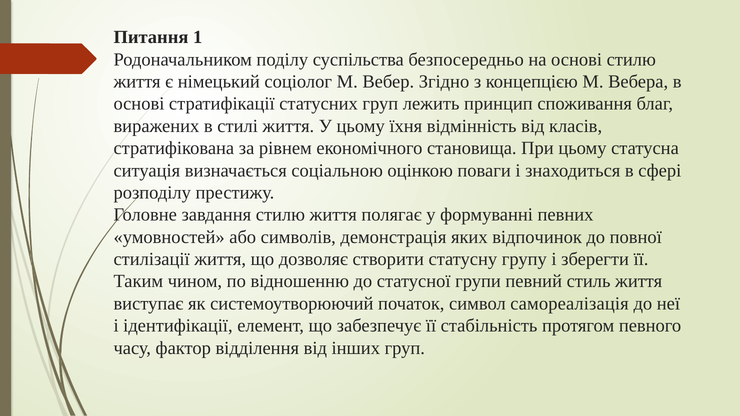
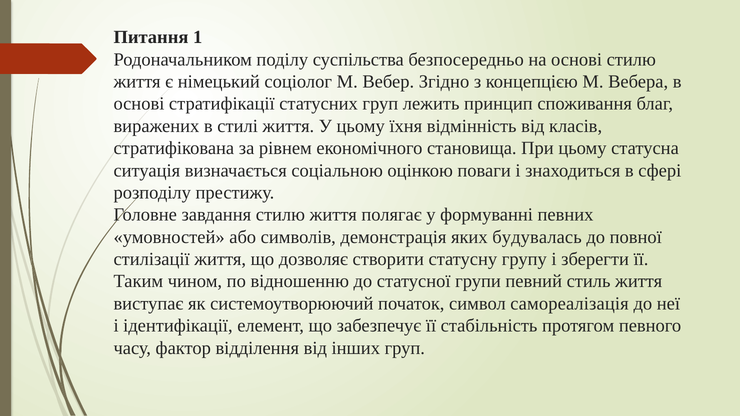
відпочинок: відпочинок -> будувалась (537, 237)
